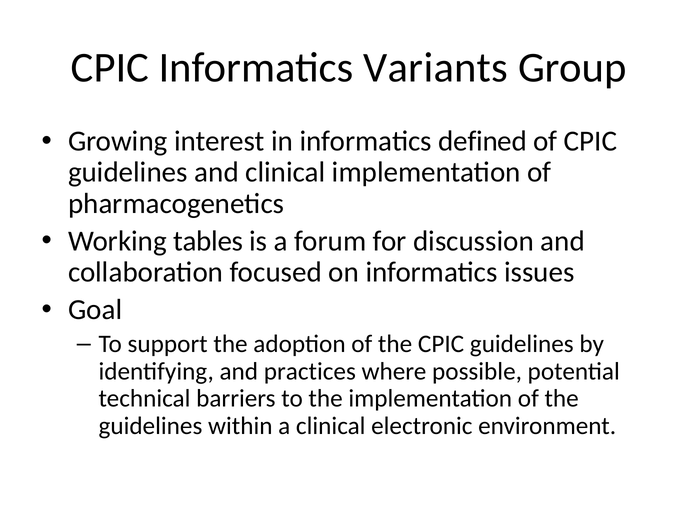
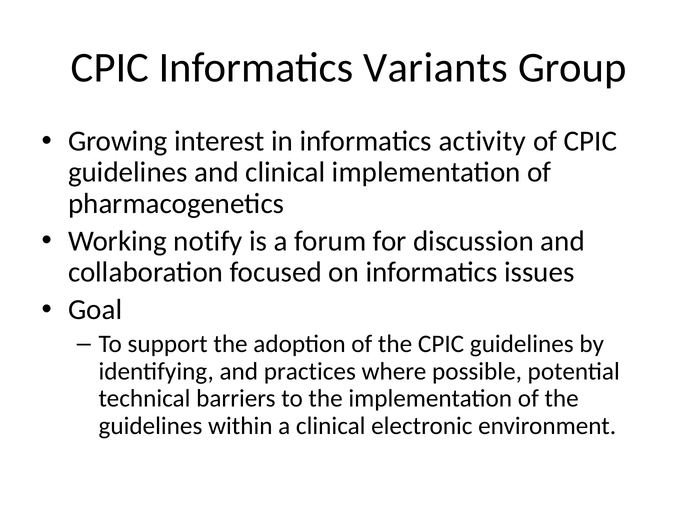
defined: defined -> activity (482, 141)
tables: tables -> notify (208, 241)
